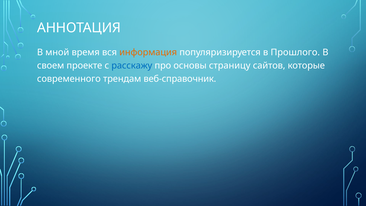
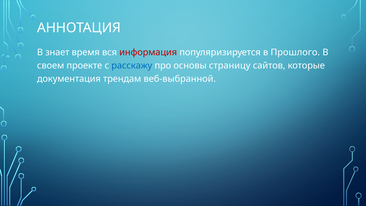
мной: мной -> знает (57, 52)
информация colour: orange -> red (148, 52)
современного: современного -> документация (69, 79)
веб-справочник: веб-справочник -> веб-выбранной (180, 79)
